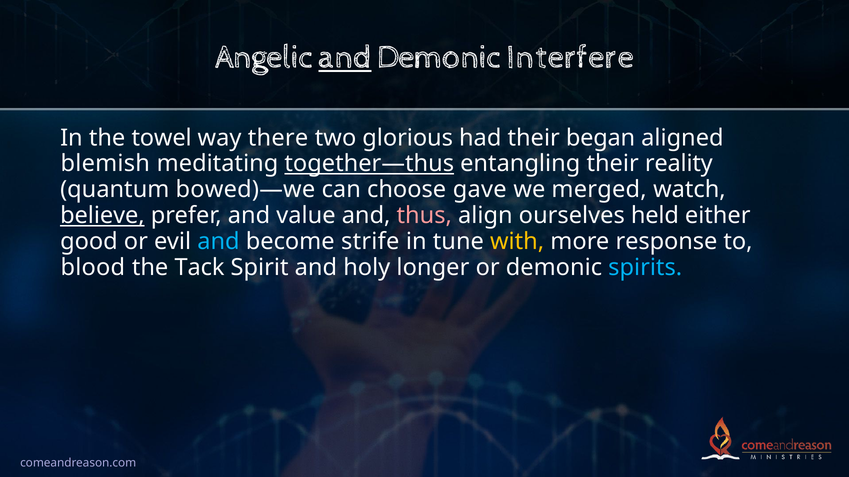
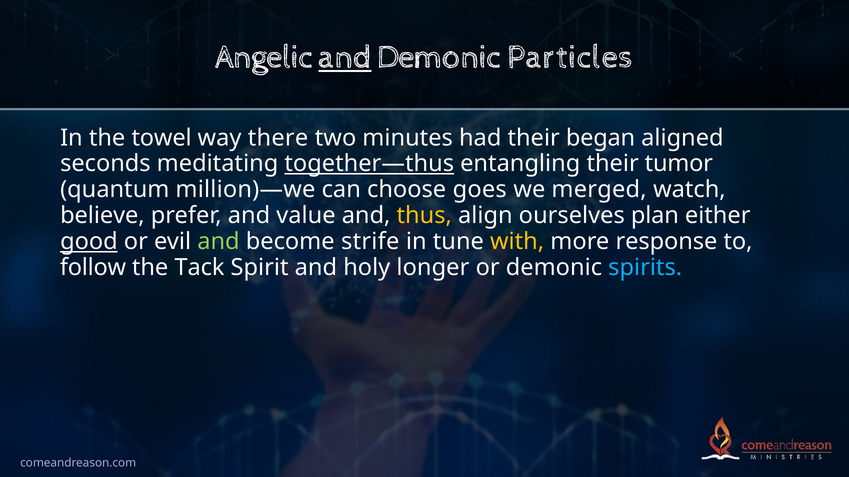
Interfere: Interfere -> Particles (570, 57)
glorious: glorious -> minutes (408, 138)
blemish: blemish -> seconds (105, 164)
reality: reality -> tumor (679, 164)
bowed)—we: bowed)—we -> million)—we (245, 190)
gave: gave -> goes (480, 190)
believe underline: present -> none (102, 216)
thus colour: pink -> yellow (424, 216)
held: held -> plan (655, 216)
good underline: none -> present (89, 242)
and colour: light blue -> light green (218, 242)
blood: blood -> follow (93, 268)
